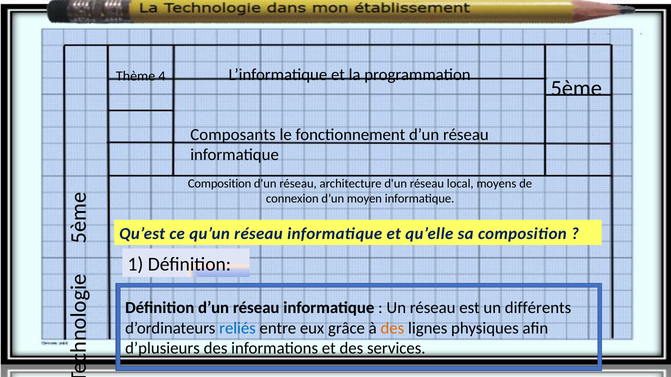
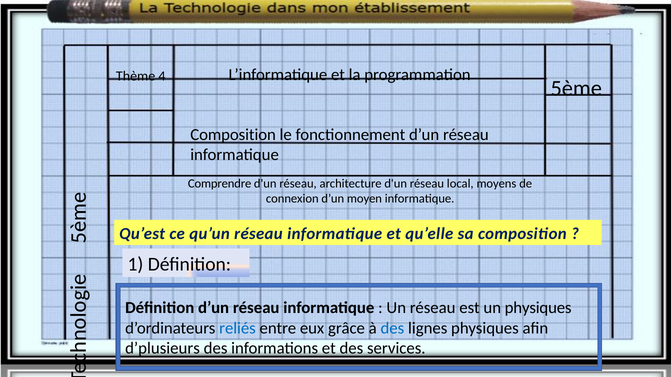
Composants: Composants -> Composition (233, 135)
Composition: Composition -> Comprendre (220, 184)
un différents: différents -> physiques (538, 308)
des colour: orange -> blue (392, 328)
